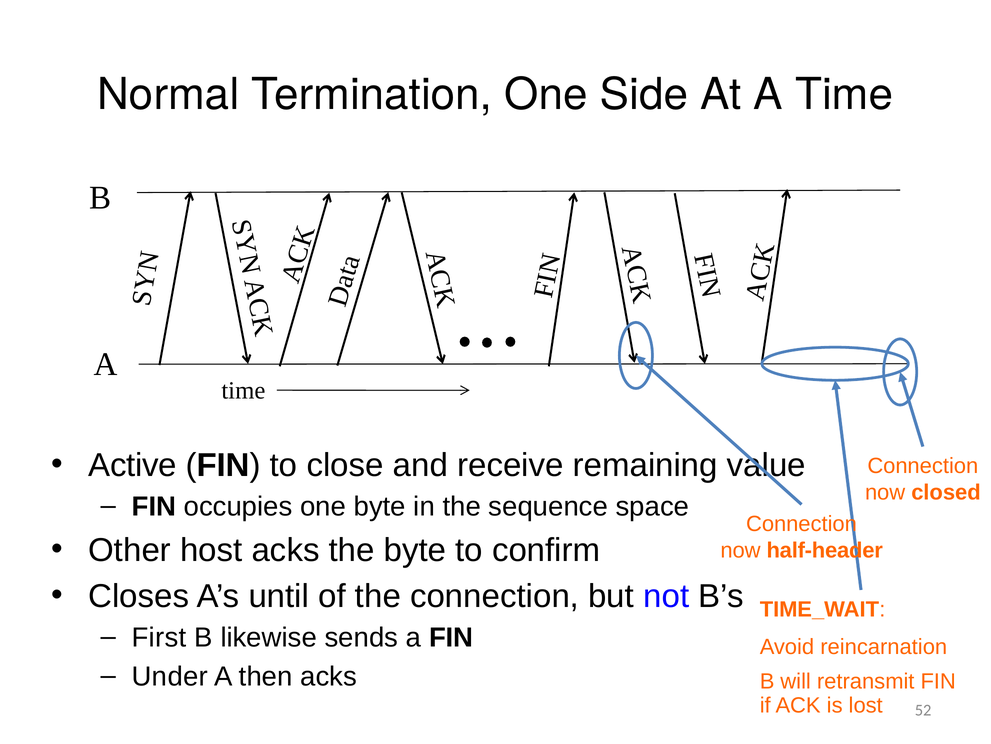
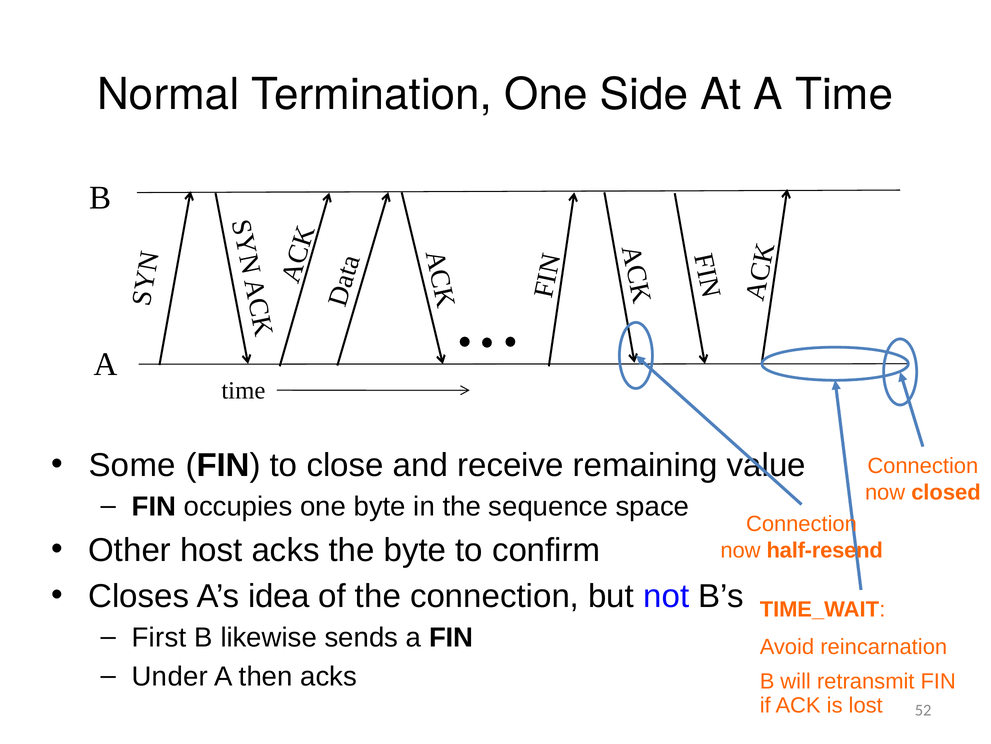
Active: Active -> Some (132, 465)
half-header: half-header -> half-resend (825, 550)
until: until -> idea (279, 596)
